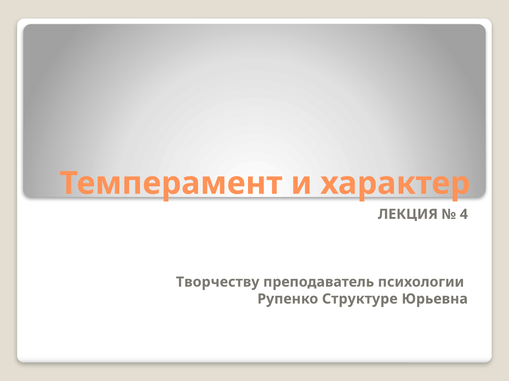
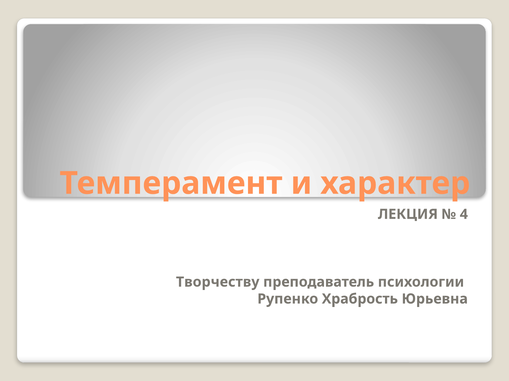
Структуре: Структуре -> Храбрость (360, 299)
